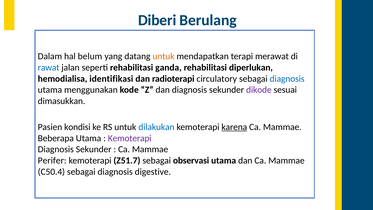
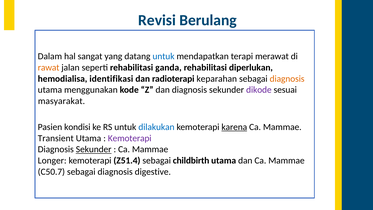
Diberi: Diberi -> Revisi (157, 20)
belum: belum -> sangat (90, 56)
untuk colour: orange -> blue (164, 56)
rawat colour: blue -> orange (49, 67)
circulatory: circulatory -> keparahan (217, 79)
diagnosis colour: blue -> orange (287, 79)
dimasukkan: dimasukkan -> masyarakat (61, 101)
Beberapa: Beberapa -> Transient (56, 138)
Sekunder underline: none -> present (94, 149)
Perifer: Perifer -> Longer (52, 160)
Z51.7: Z51.7 -> Z51.4 (127, 160)
observasi: observasi -> childbirth (191, 160)
C50.4: C50.4 -> C50.7 (51, 172)
